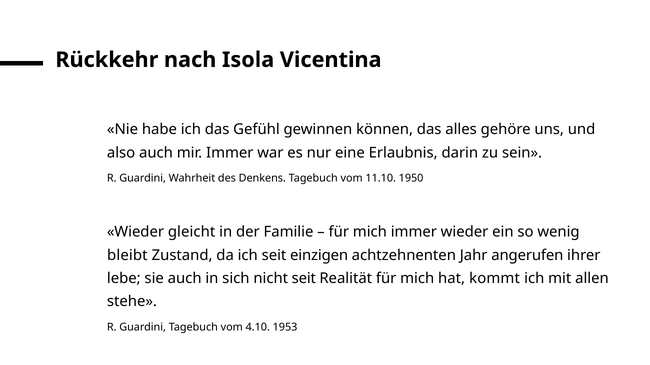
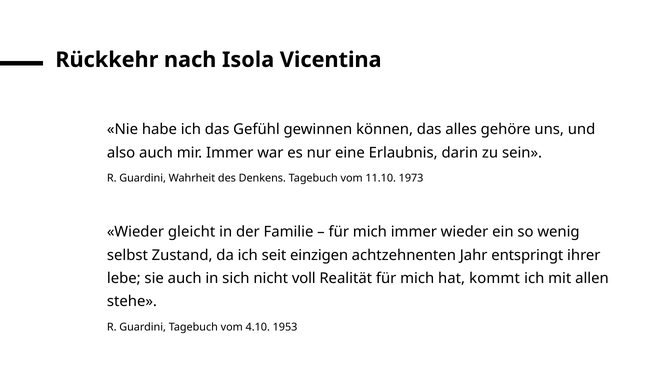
1950: 1950 -> 1973 (411, 179)
bleibt: bleibt -> selbst (127, 256)
angerufen: angerufen -> entspringt (527, 256)
nicht seit: seit -> voll (304, 279)
